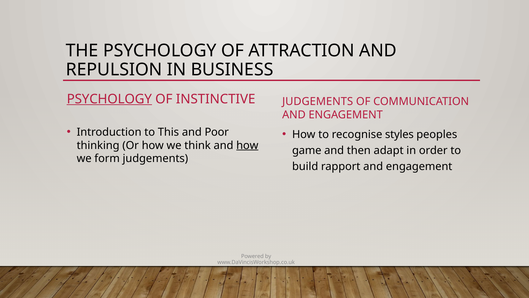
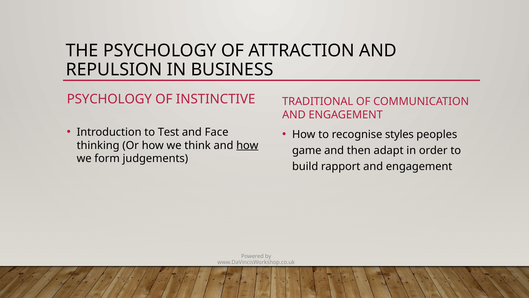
PSYCHOLOGY underline: present -> none (109, 99)
JUDGEMENTS: JUDGEMENTS -> TRADITIONAL (318, 101)
This: This -> Test (169, 132)
Poor: Poor -> Face (217, 132)
